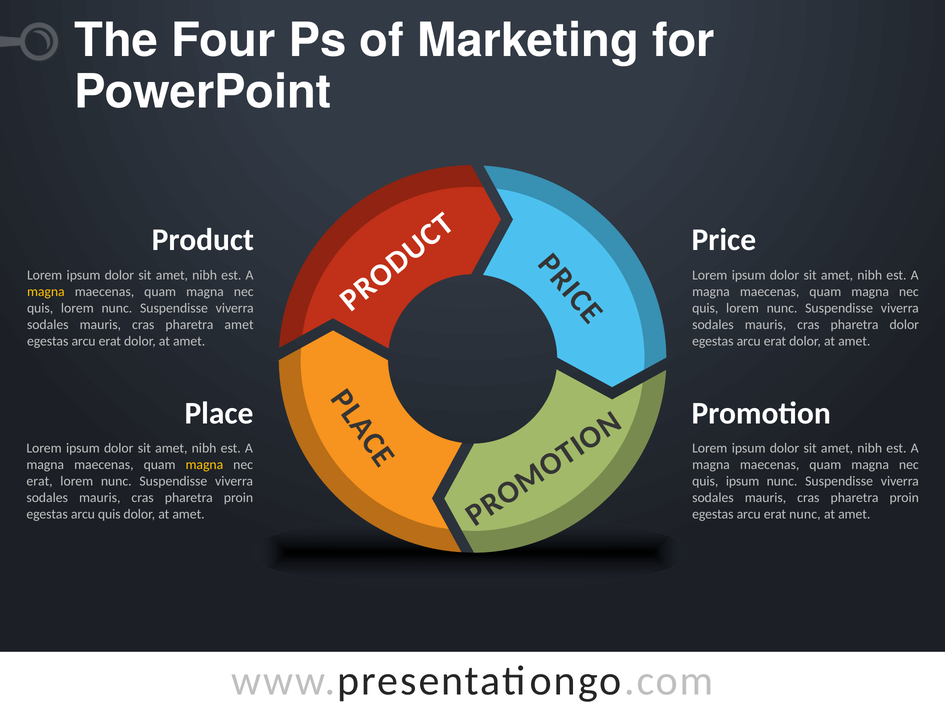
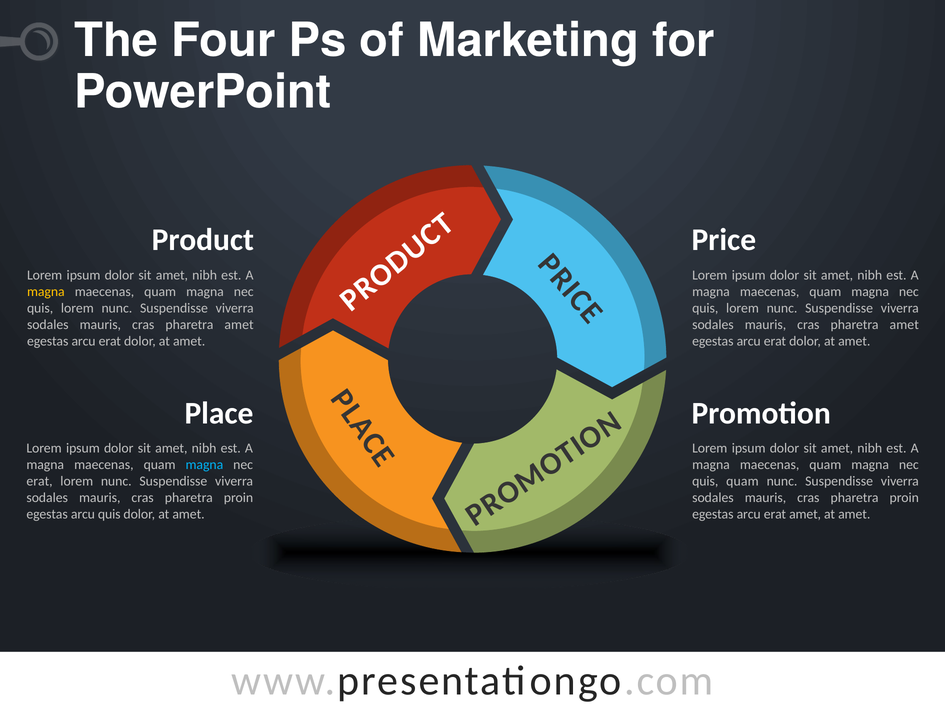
dolor: dolor -> amet (904, 325)
magna colour: yellow -> light blue (204, 465)
quis ipsum: ipsum -> quam (742, 481)
erat nunc: nunc -> amet (805, 514)
